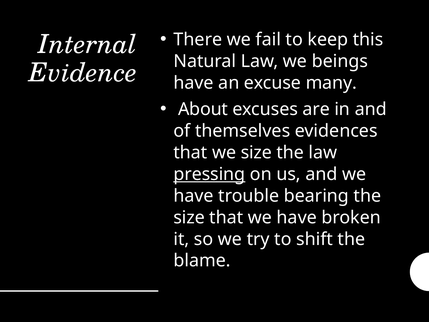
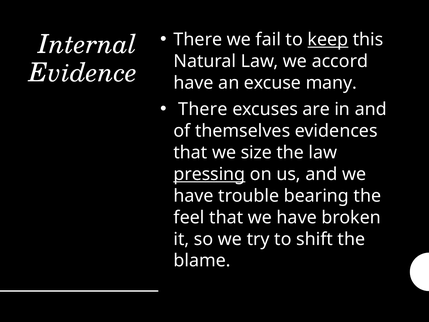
keep underline: none -> present (328, 40)
beings: beings -> accord (340, 61)
About: About -> There (203, 109)
size: size -> feel (189, 217)
